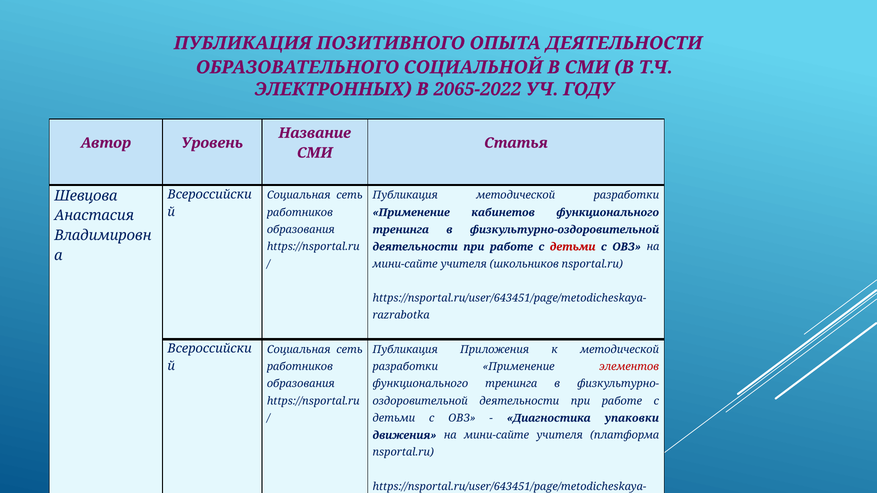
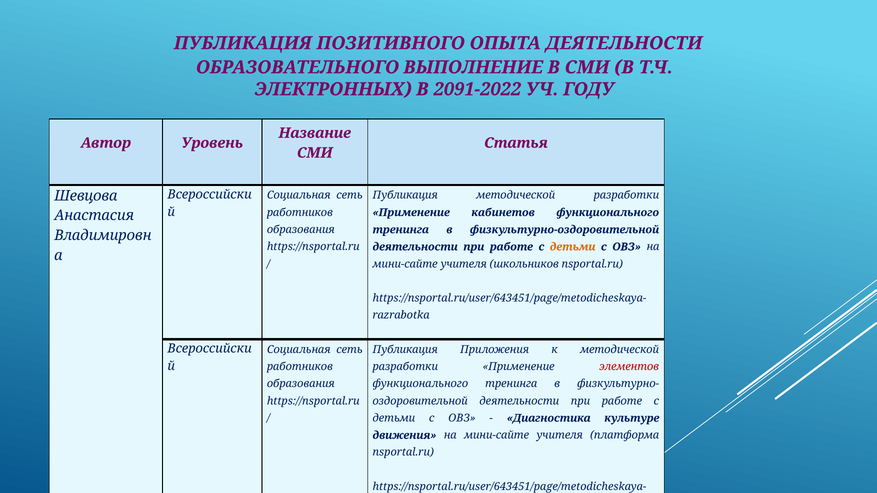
СОЦИАЛЬНОЙ: СОЦИАЛЬНОЙ -> ВЫПОЛНЕНИЕ (473, 67)
2065-2022: 2065-2022 -> 2091-2022 (477, 89)
детьми colour: red -> orange (573, 247)
упаковки: упаковки -> культуре (632, 418)
